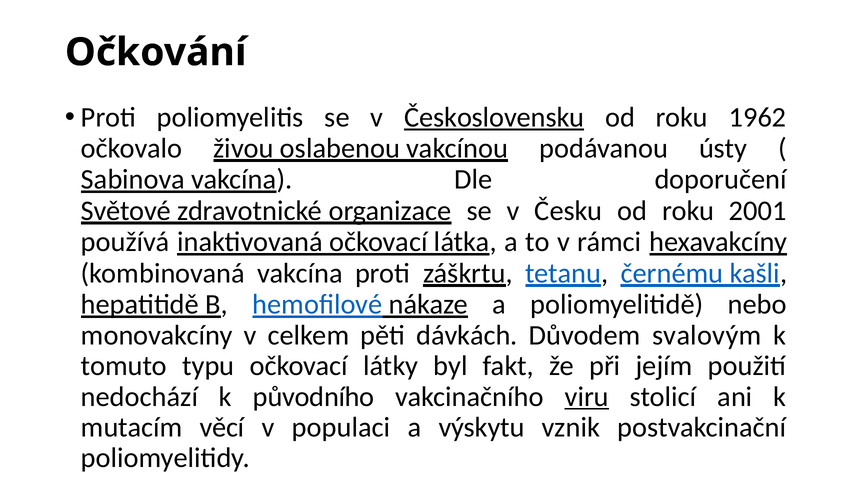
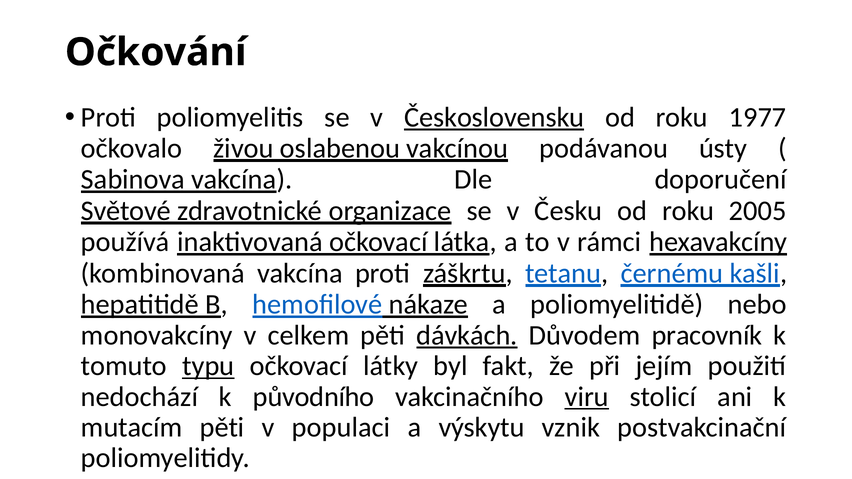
1962: 1962 -> 1977 (758, 117)
2001: 2001 -> 2005 (758, 211)
dávkách underline: none -> present (467, 335)
svalovým: svalovým -> pracovník (707, 335)
typu underline: none -> present (208, 366)
mutacím věcí: věcí -> pěti (222, 428)
